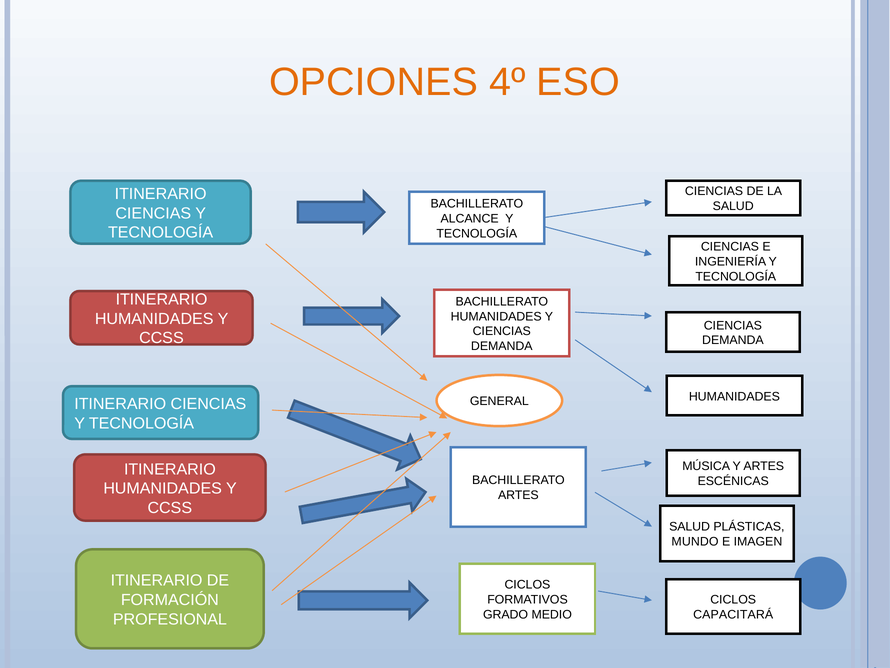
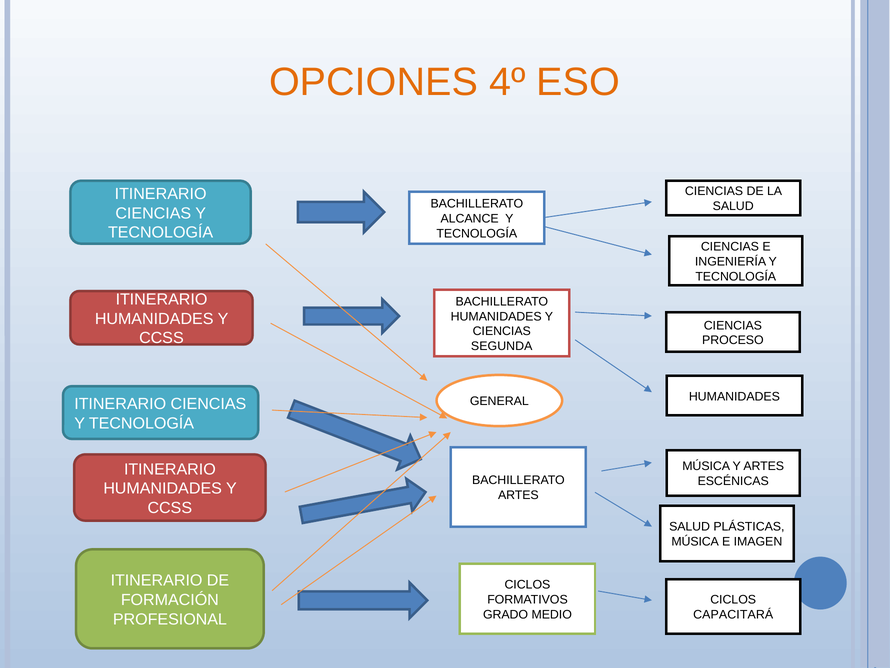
DEMANDA: DEMANDA -> PROCESO (733, 340)
DEMANDA: DEMANDA -> SEGUNDA (502, 346)
MUNDO: MUNDO -> MÚSICA (695, 541)
